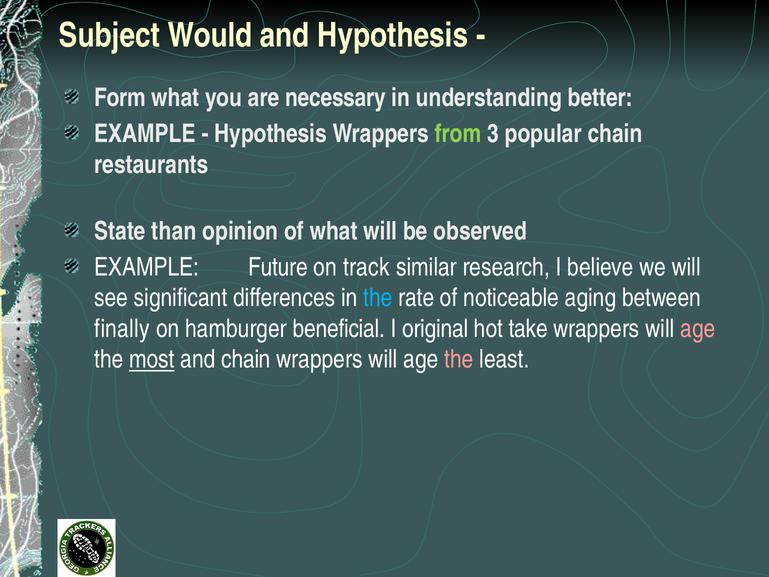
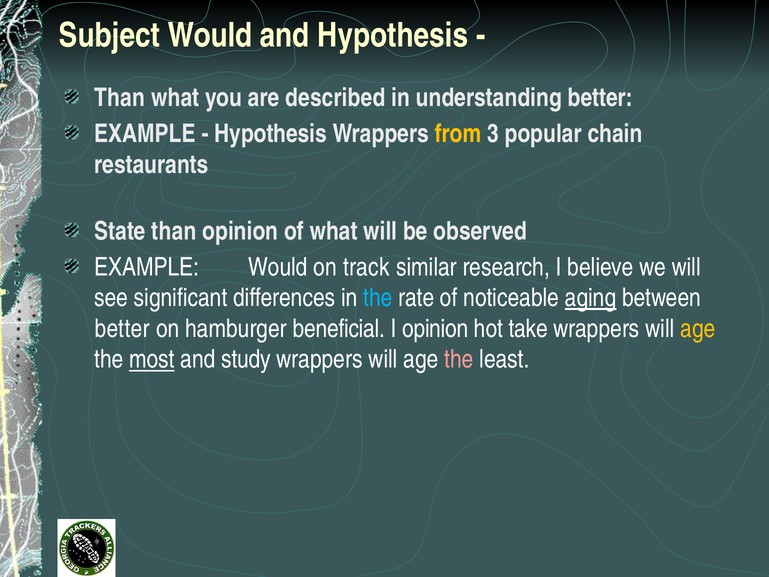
Form: Form -> Than (120, 98)
necessary: necessary -> described (335, 98)
from colour: light green -> yellow (458, 134)
EXAMPLE Future: Future -> Would (278, 267)
aging underline: none -> present (591, 298)
finally: finally -> better (122, 329)
I original: original -> opinion (435, 329)
age colour: pink -> yellow (698, 329)
and chain: chain -> study (246, 359)
